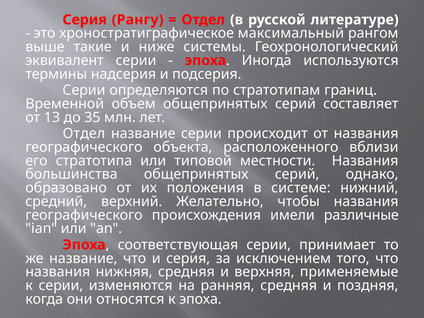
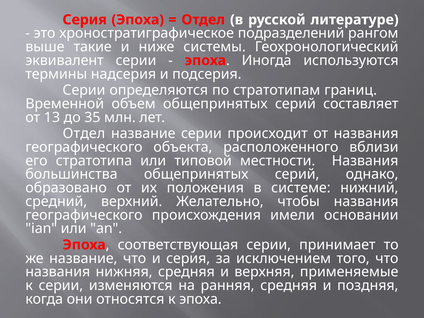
Серия Рангу: Рангу -> Эпоха (138, 20)
максимальный: максимальный -> подразделений (291, 33)
различные: различные -> основании (361, 215)
